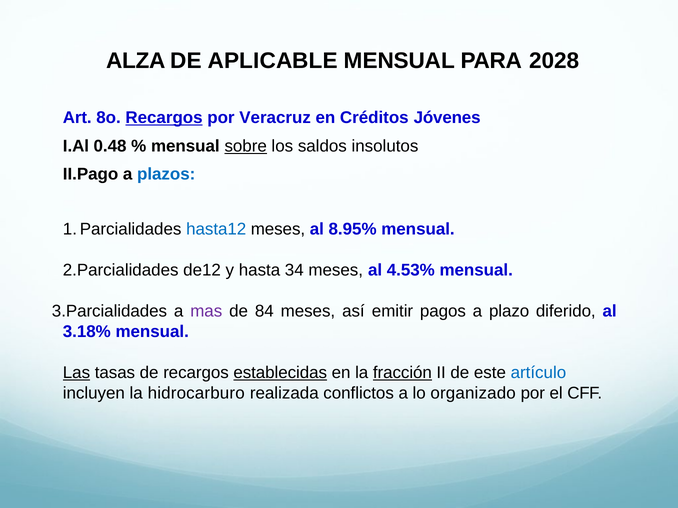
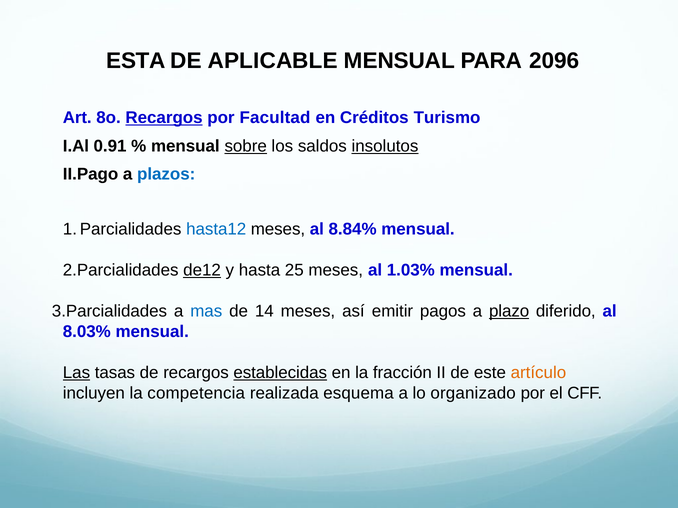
ALZA: ALZA -> ESTA (136, 61)
2028: 2028 -> 2096 (554, 61)
Veracruz: Veracruz -> Facultad (275, 118)
Jóvenes: Jóvenes -> Turismo (447, 118)
0.48: 0.48 -> 0.91 (110, 146)
insolutos underline: none -> present (385, 146)
8.95%: 8.95% -> 8.84% (353, 229)
de12 underline: none -> present (202, 270)
34: 34 -> 25 (294, 270)
4.53%: 4.53% -> 1.03% (411, 270)
mas colour: purple -> blue (206, 312)
84: 84 -> 14 (264, 312)
plazo underline: none -> present (509, 312)
3.18%: 3.18% -> 8.03% (87, 332)
fracción underline: present -> none (402, 373)
artículo colour: blue -> orange (538, 373)
hidrocarburo: hidrocarburo -> competencia (196, 393)
conflictos: conflictos -> esquema (359, 393)
